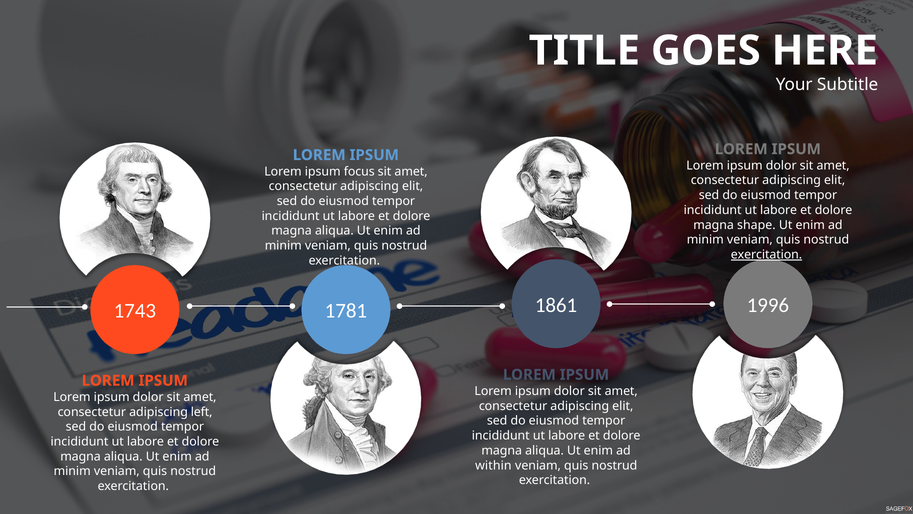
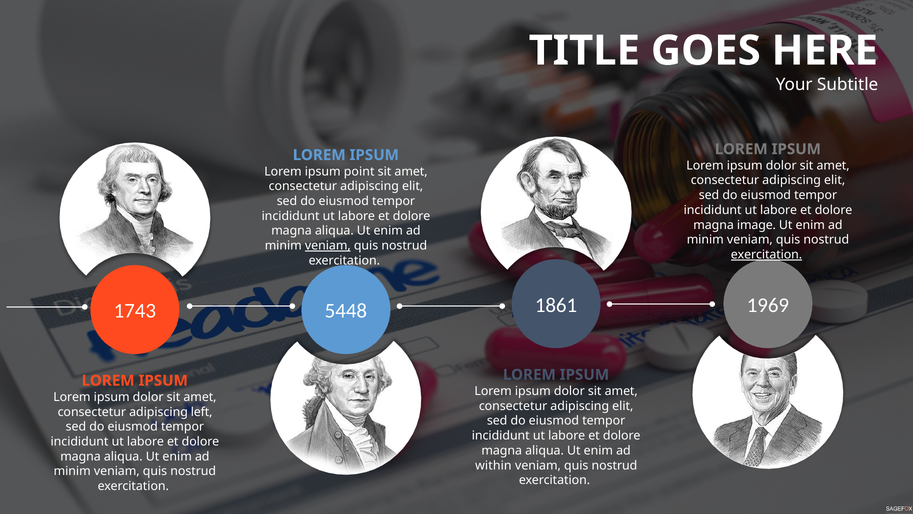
focus: focus -> point (359, 171)
shape: shape -> image (756, 225)
veniam underline: none -> present (328, 246)
1996: 1996 -> 1969 (768, 305)
1781: 1781 -> 5448 (346, 311)
